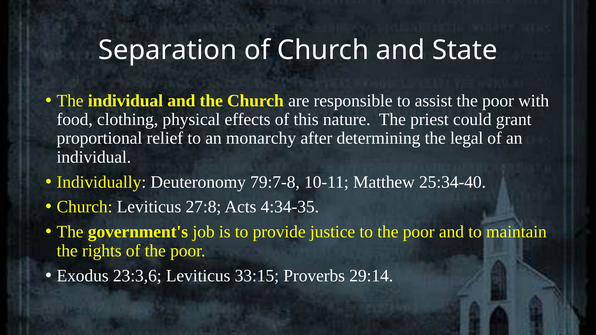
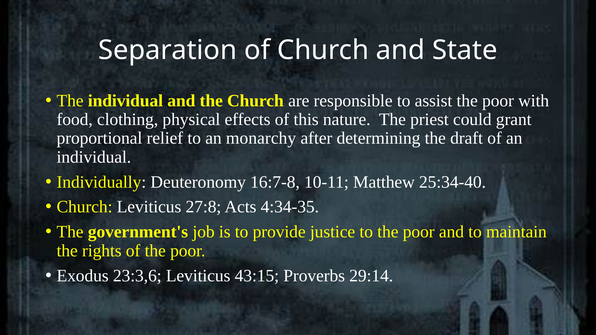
legal: legal -> draft (467, 138)
79:7-8: 79:7-8 -> 16:7-8 (275, 182)
33:15: 33:15 -> 43:15 (257, 276)
